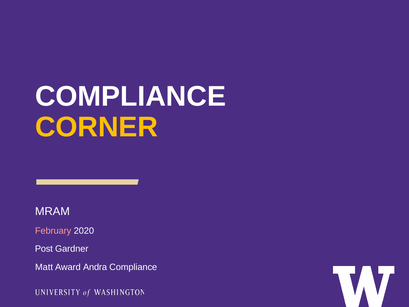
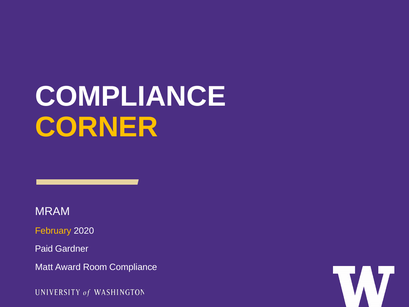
February colour: pink -> yellow (53, 231)
Post: Post -> Paid (44, 249)
Andra: Andra -> Room (95, 267)
